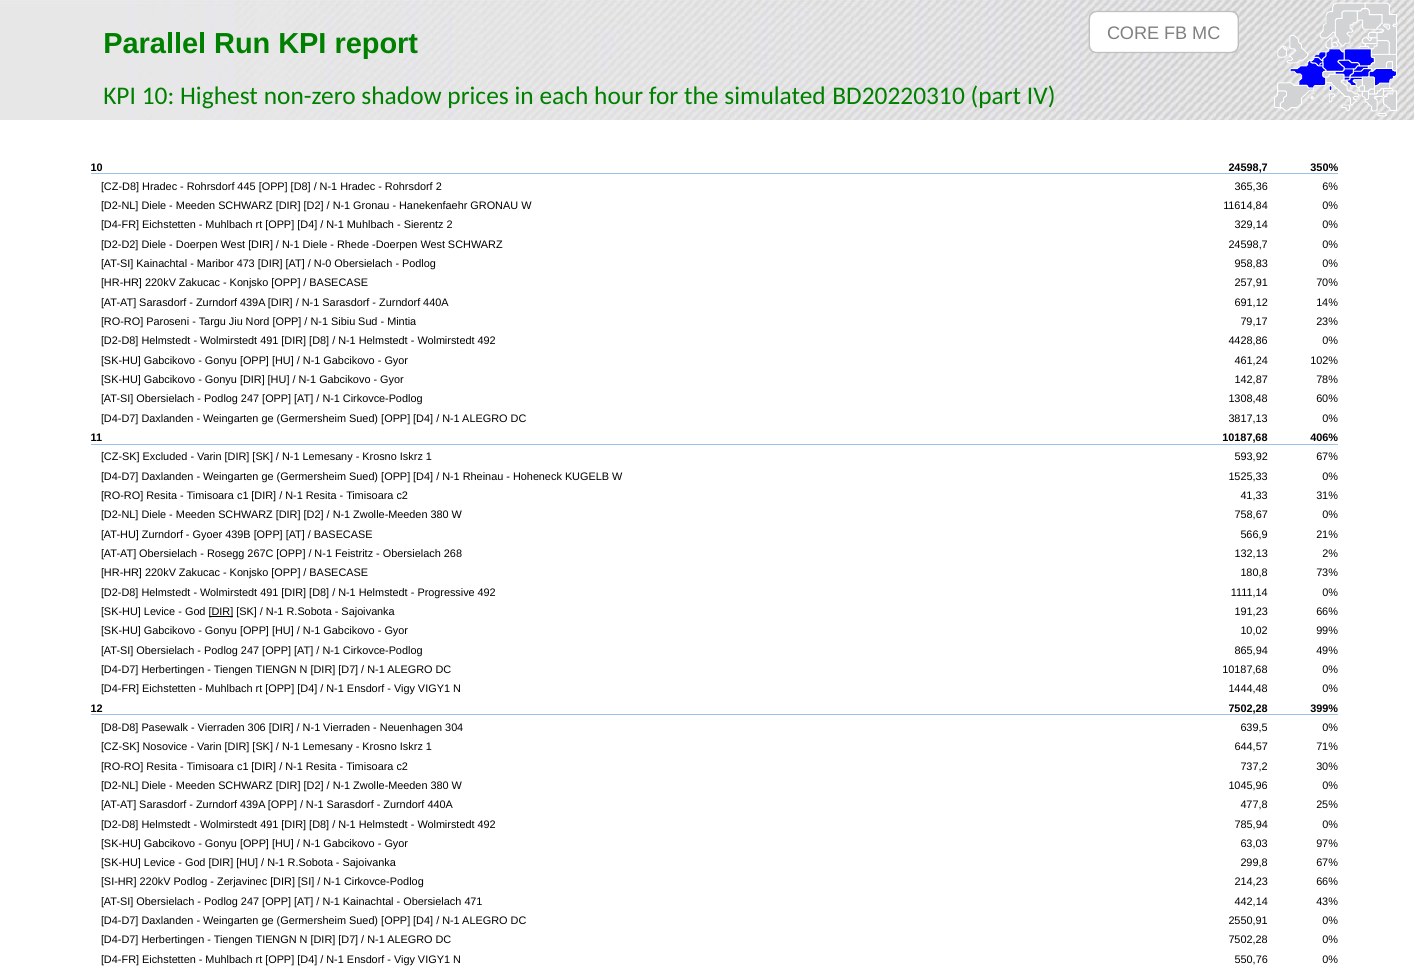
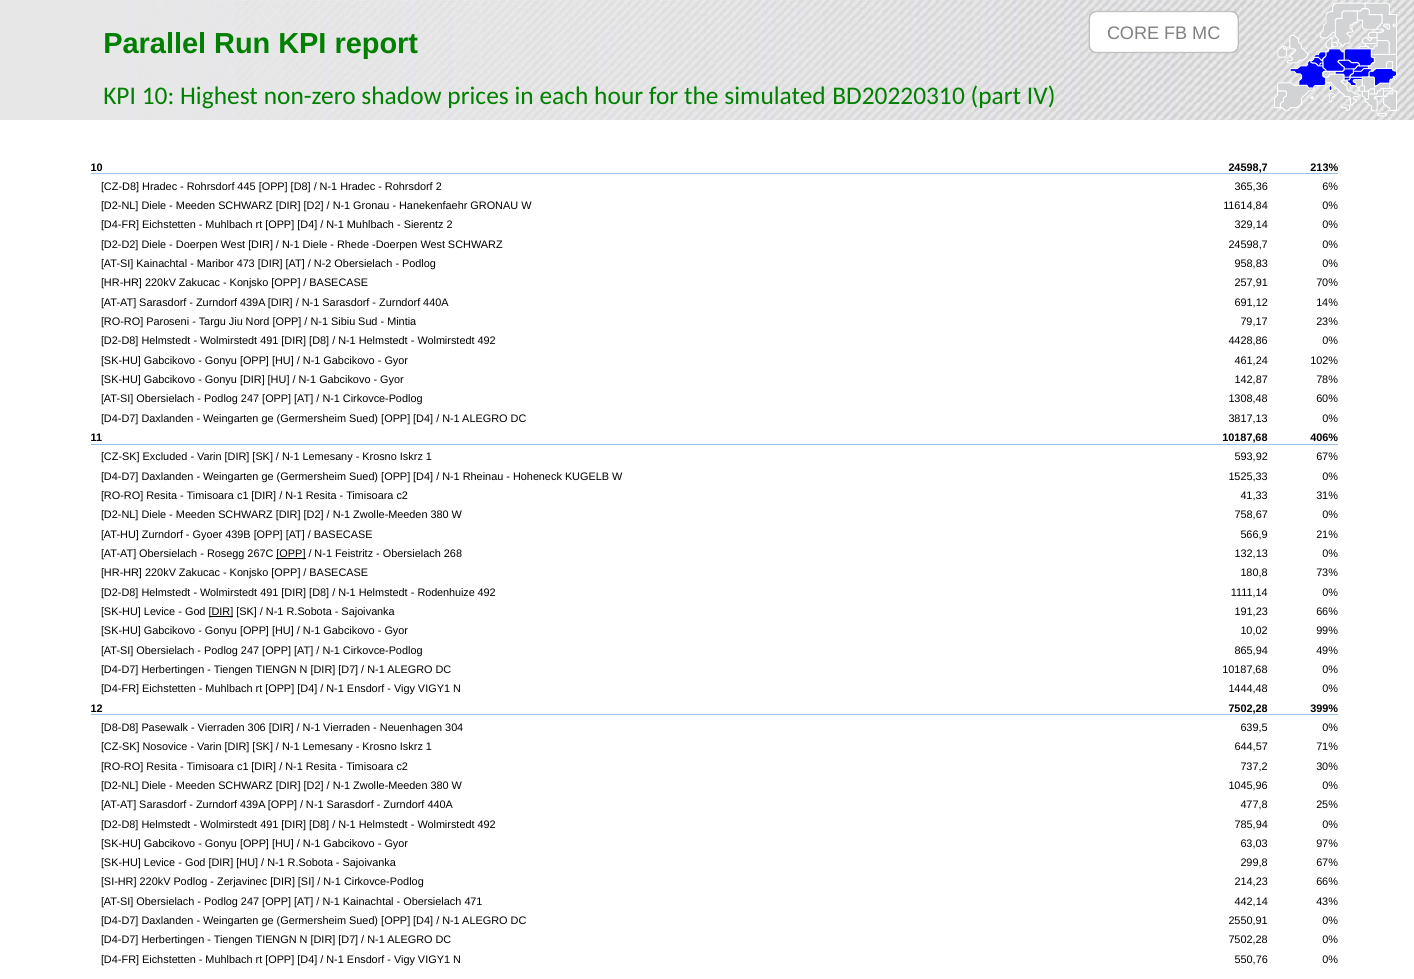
350%: 350% -> 213% (1324, 167)
N-0: N-0 -> N-2 (323, 264)
OPP underline: none -> present (291, 554)
132,13 2%: 2% -> 0% (1330, 554)
Progressive: Progressive -> Rodenhuize (446, 592)
